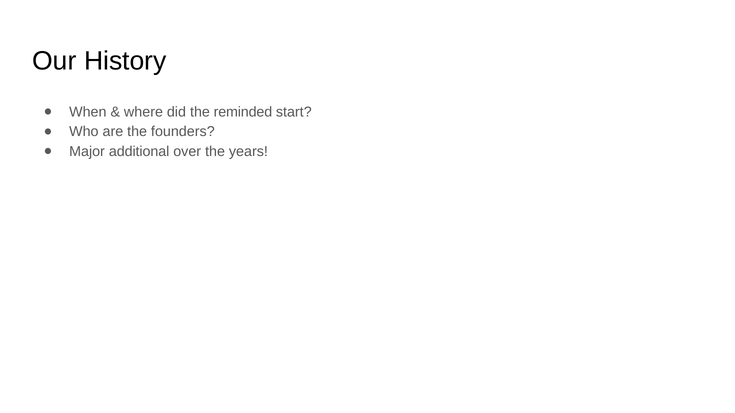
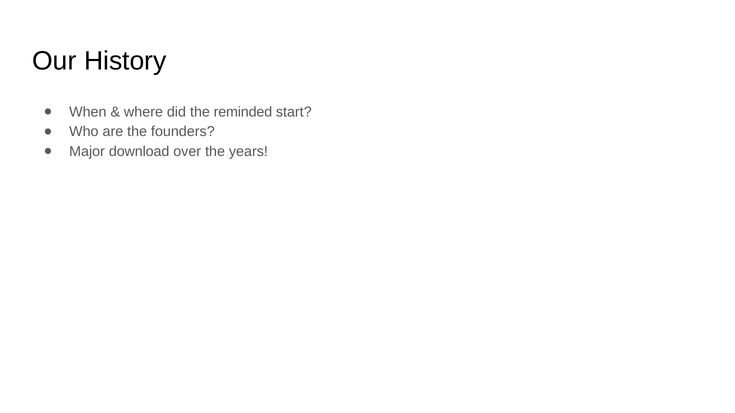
additional: additional -> download (139, 152)
